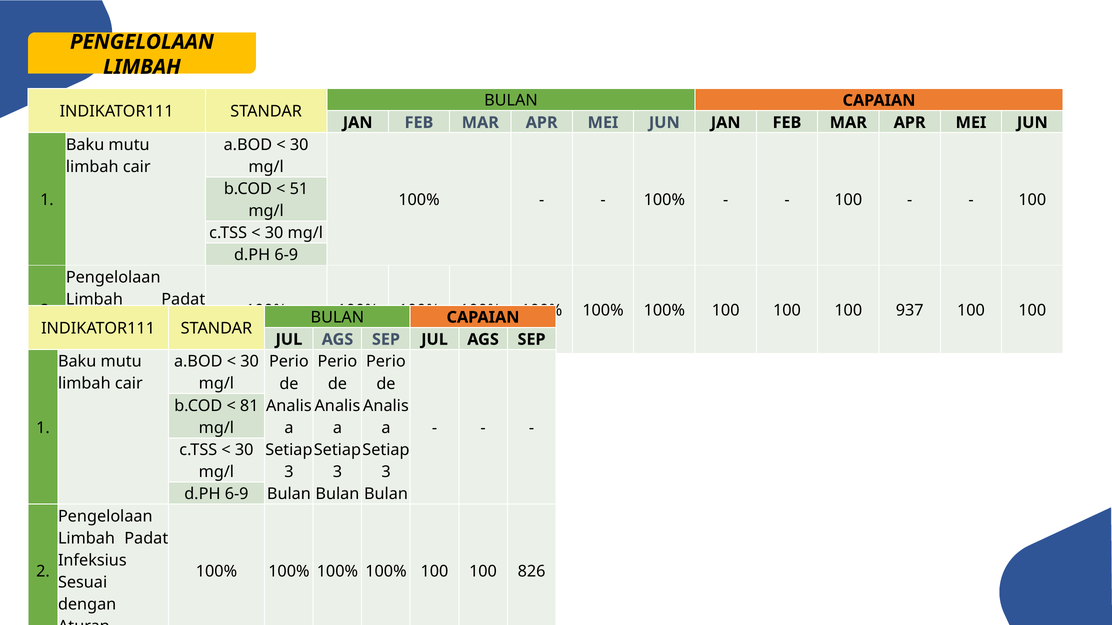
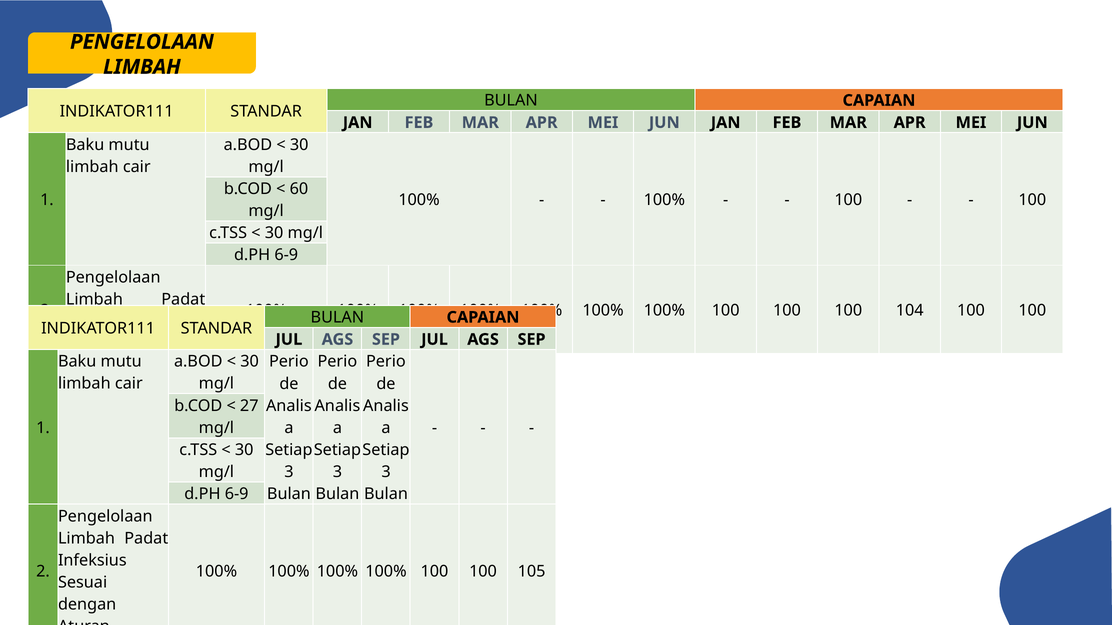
51: 51 -> 60 (299, 189)
937: 937 -> 104 (910, 311)
81: 81 -> 27 (249, 406)
826: 826 -> 105 (532, 572)
